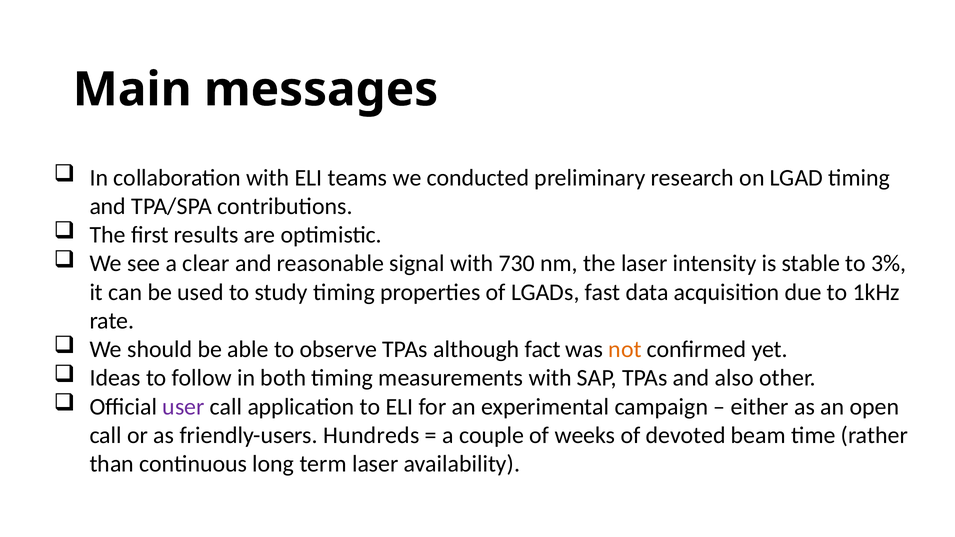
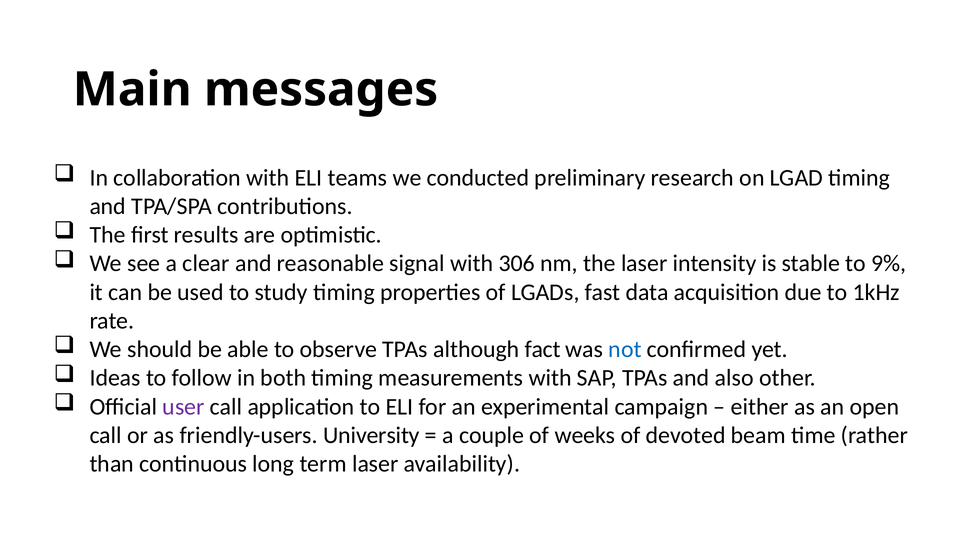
730: 730 -> 306 (517, 264)
3%: 3% -> 9% (889, 264)
not colour: orange -> blue (625, 350)
Hundreds: Hundreds -> University (371, 436)
